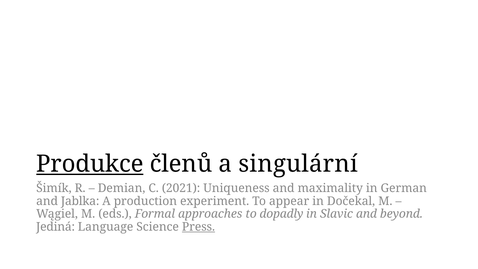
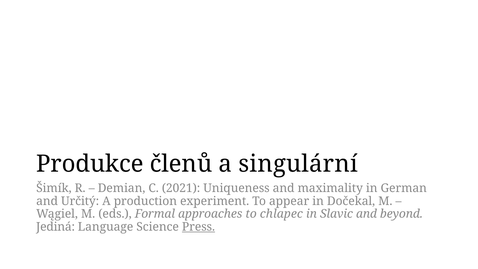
Produkce underline: present -> none (90, 164)
Jablka: Jablka -> Určitý (80, 201)
dopadly: dopadly -> chlapec (281, 214)
